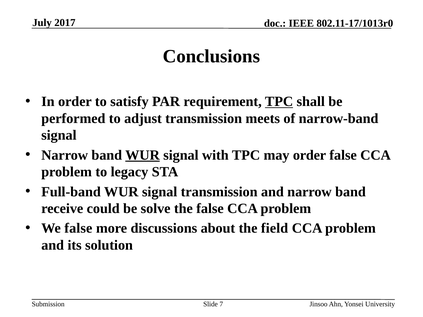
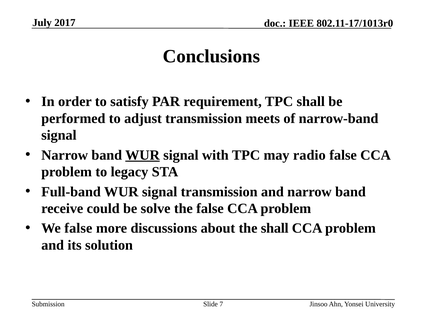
TPC underline: present -> none (279, 102)
may order: order -> radio (309, 155)
the field: field -> shall (275, 228)
